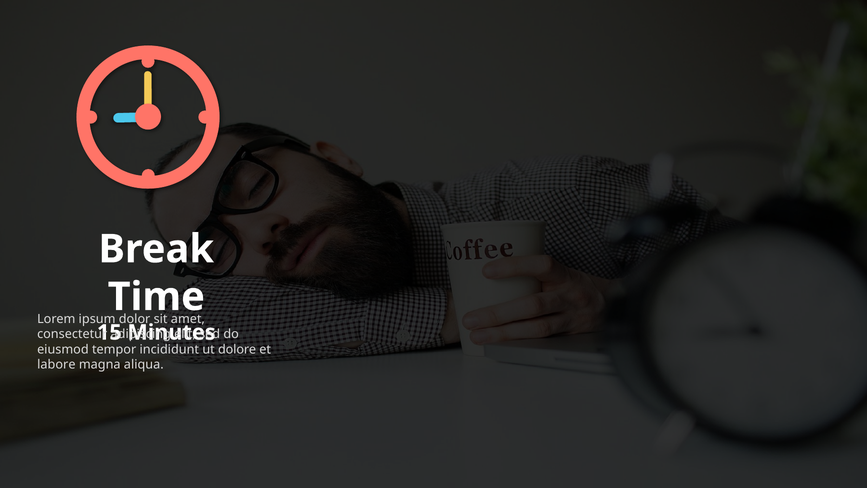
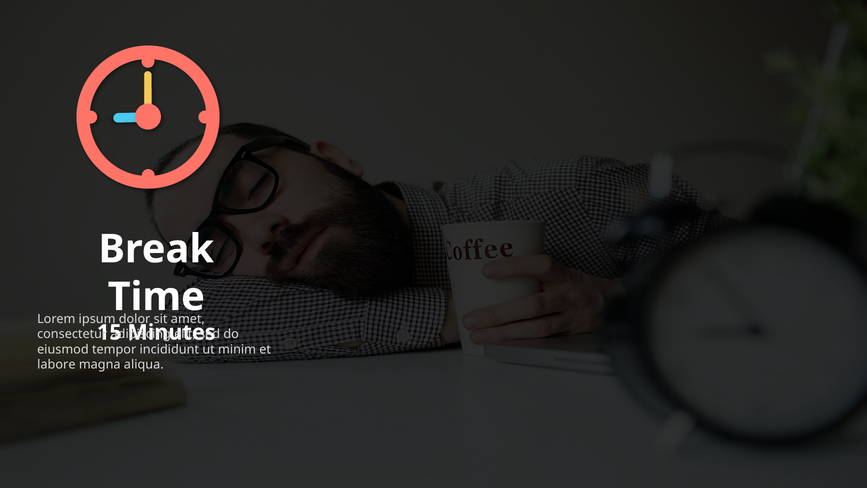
dolore: dolore -> minim (237, 349)
